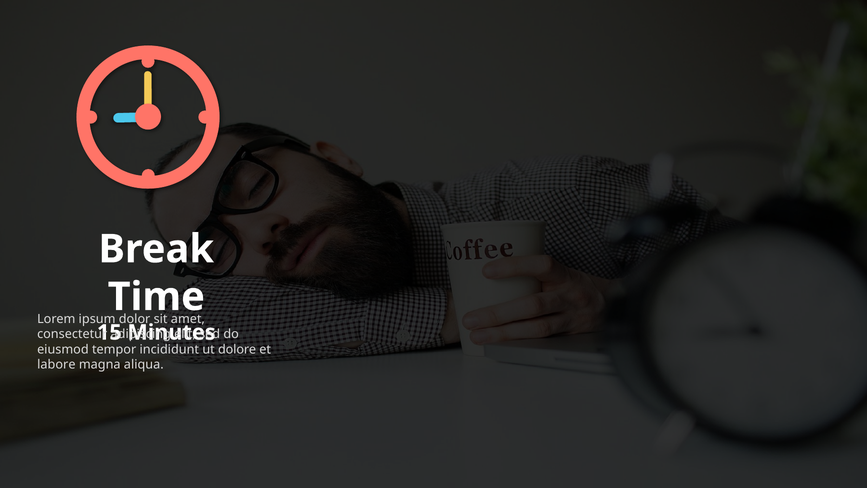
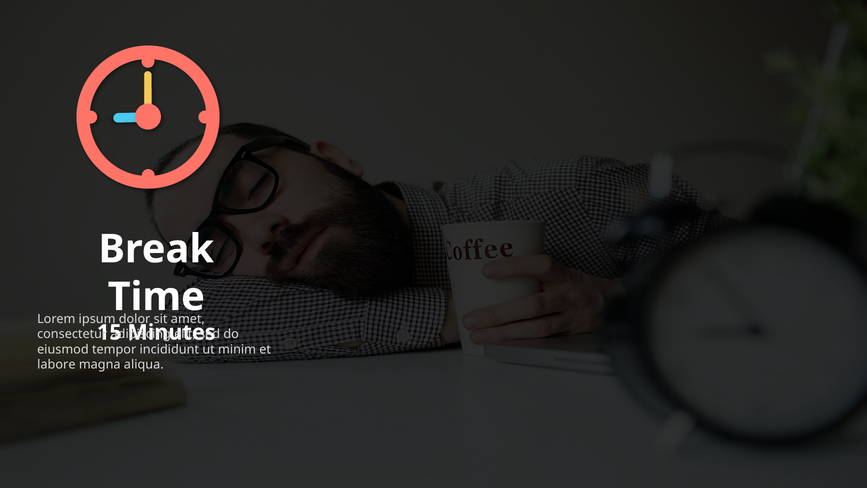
dolore: dolore -> minim (237, 349)
